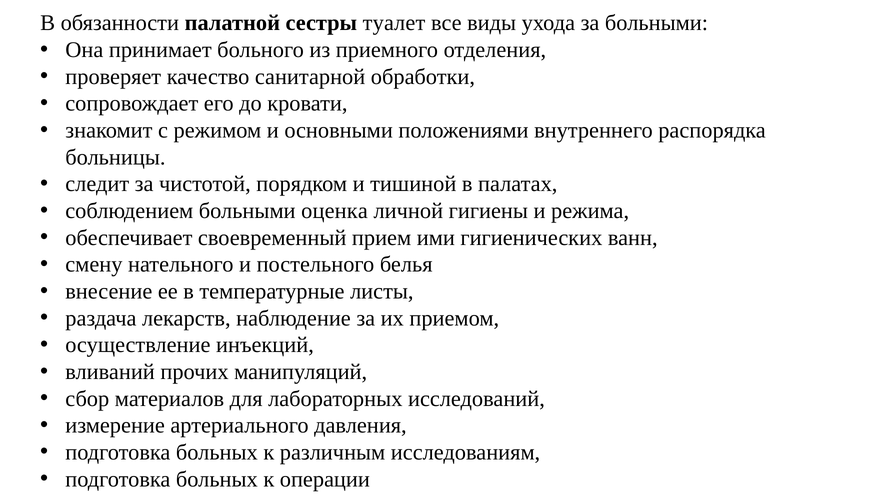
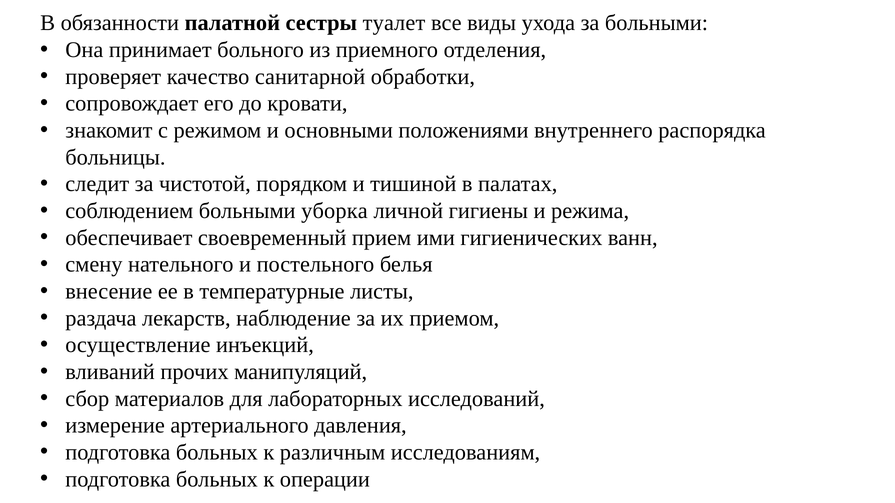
оценка: оценка -> уборка (334, 211)
